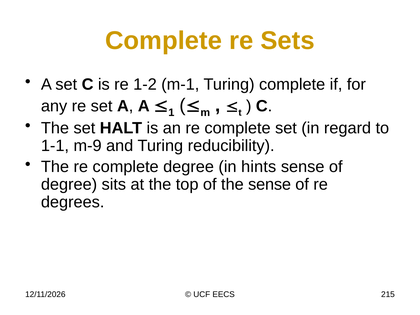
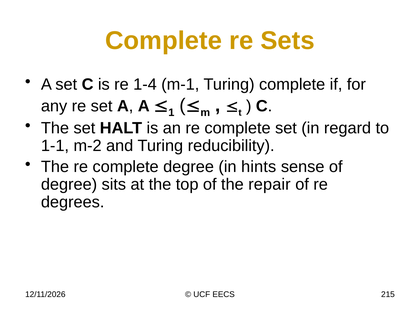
1-2: 1-2 -> 1-4 (145, 84)
m-9: m-9 -> m-2 (88, 146)
the sense: sense -> repair (269, 184)
